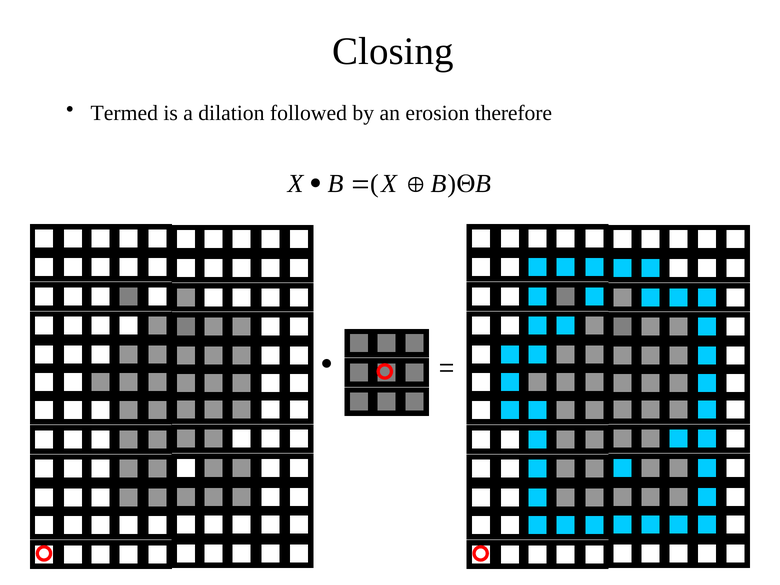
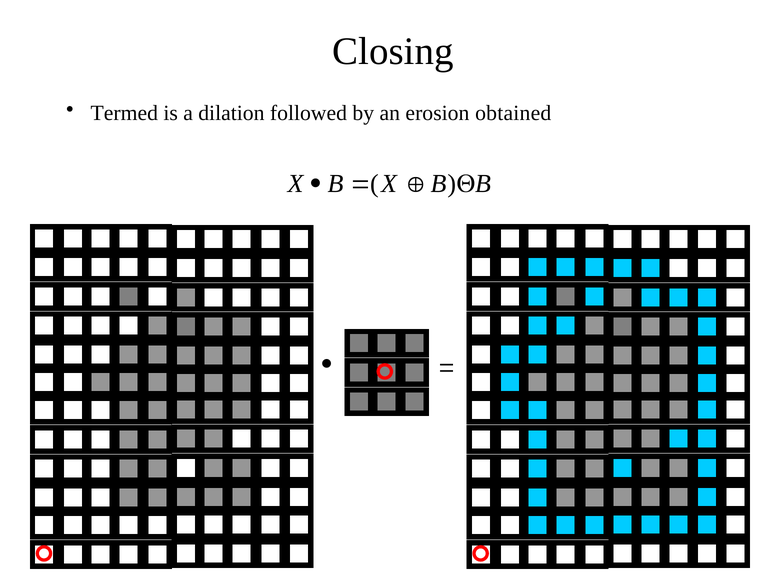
therefore: therefore -> obtained (513, 113)
